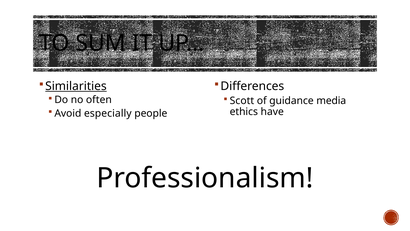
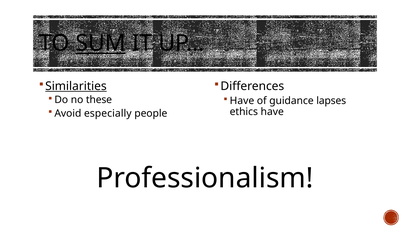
SUM underline: none -> present (101, 43)
often: often -> these (99, 100)
Scott: Scott -> Have (242, 101)
media: media -> lapses (331, 101)
